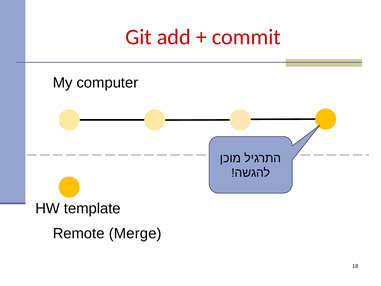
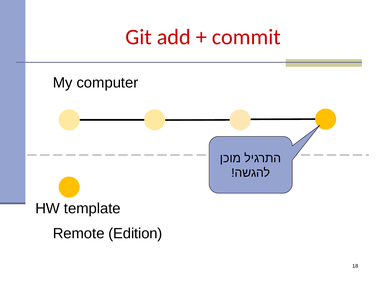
Merge: Merge -> Edition (135, 233)
